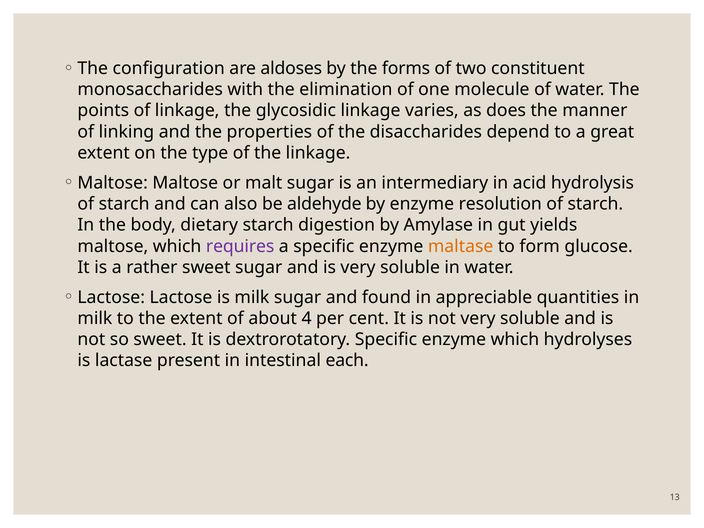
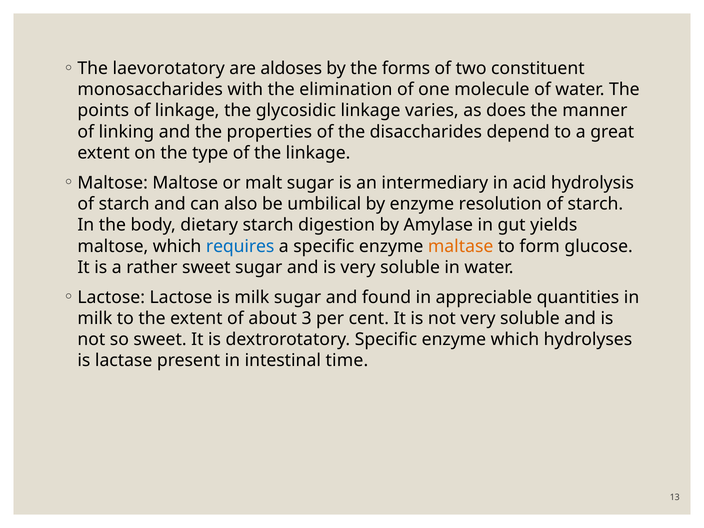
configuration: configuration -> laevorotatory (169, 68)
aldehyde: aldehyde -> umbilical (324, 204)
requires colour: purple -> blue (240, 246)
4: 4 -> 3 (307, 318)
each: each -> time (347, 361)
